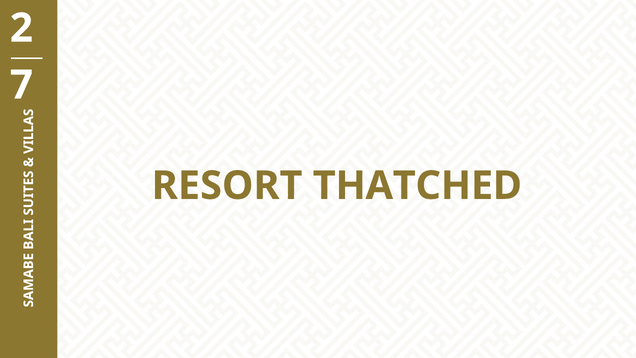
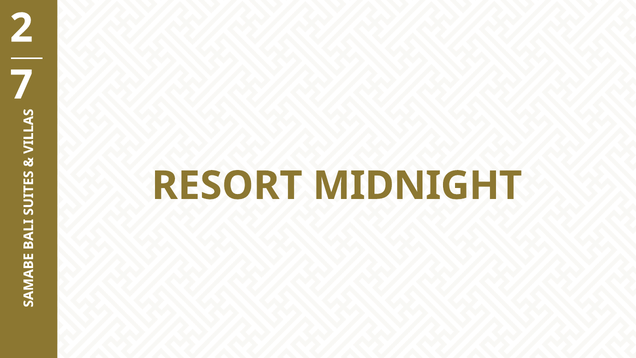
THATCHED: THATCHED -> MIDNIGHT (417, 186)
